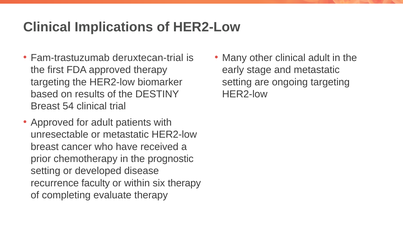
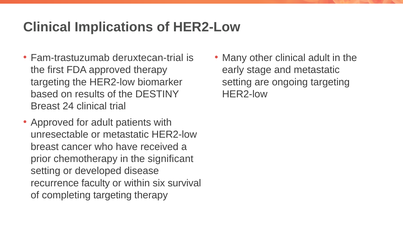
54: 54 -> 24 (68, 106)
prognostic: prognostic -> significant (171, 159)
six therapy: therapy -> survival (184, 183)
completing evaluate: evaluate -> targeting (113, 195)
